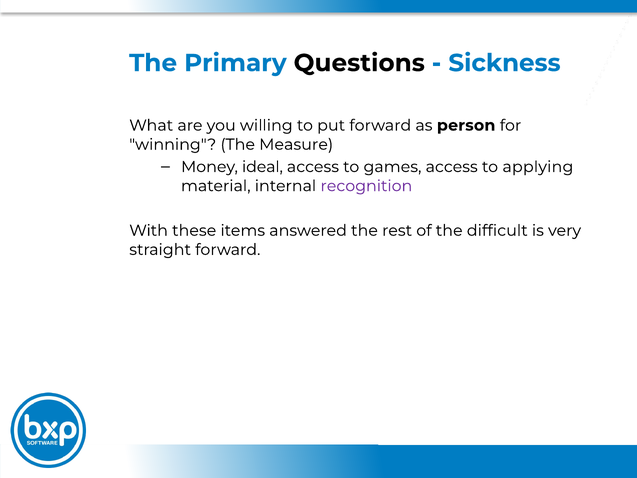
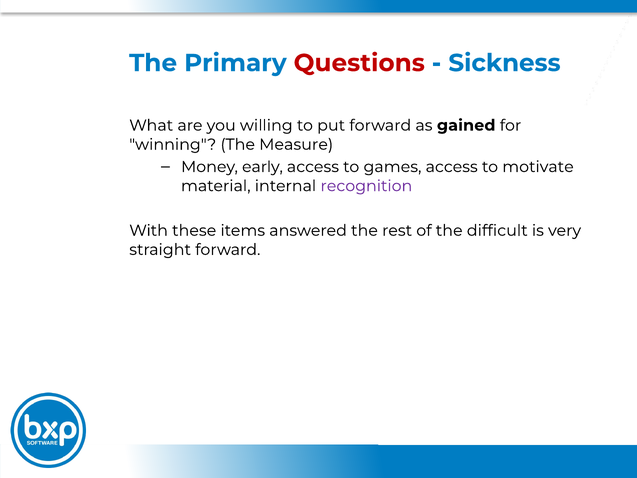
Questions colour: black -> red (359, 63)
person: person -> gained (466, 125)
ideal: ideal -> early (262, 167)
applying: applying -> motivate (538, 167)
